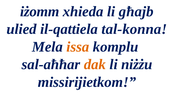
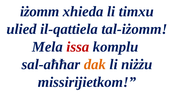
għajb: għajb -> timxu (136, 11)
tal-konna: tal-konna -> tal-iżomm (134, 29)
issa colour: orange -> red (78, 47)
